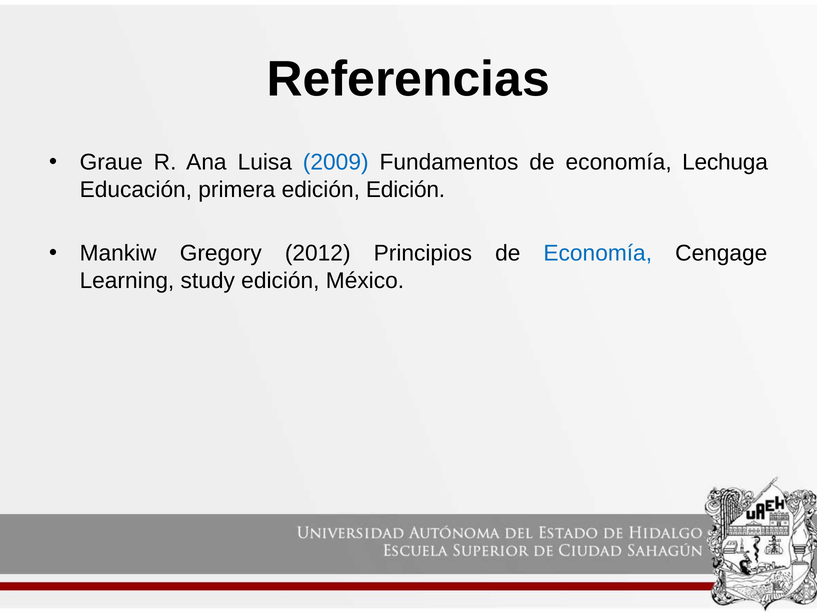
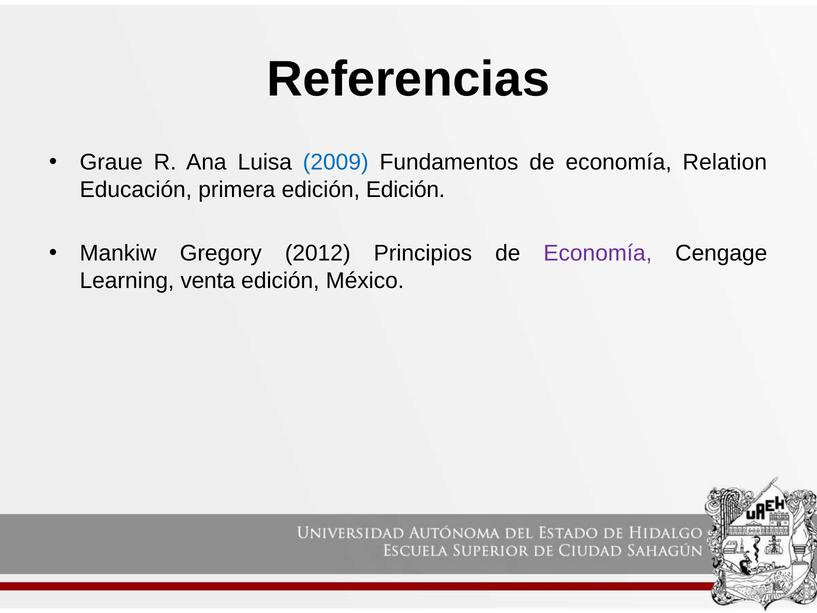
Lechuga: Lechuga -> Relation (725, 162)
Economía colour: blue -> purple (598, 253)
study: study -> venta (208, 280)
